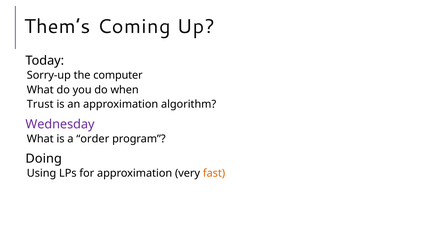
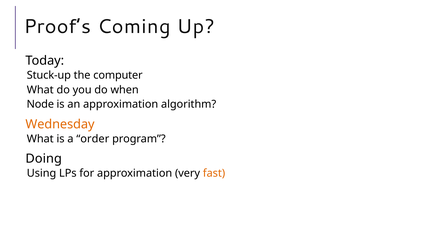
Them’s: Them’s -> Proof’s (57, 27)
Sorry-up: Sorry-up -> Stuck-up (49, 75)
Trust: Trust -> Node (40, 104)
Wednesday colour: purple -> orange (60, 124)
